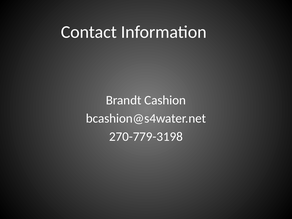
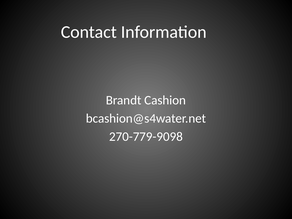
270-779-3198: 270-779-3198 -> 270-779-9098 (146, 137)
